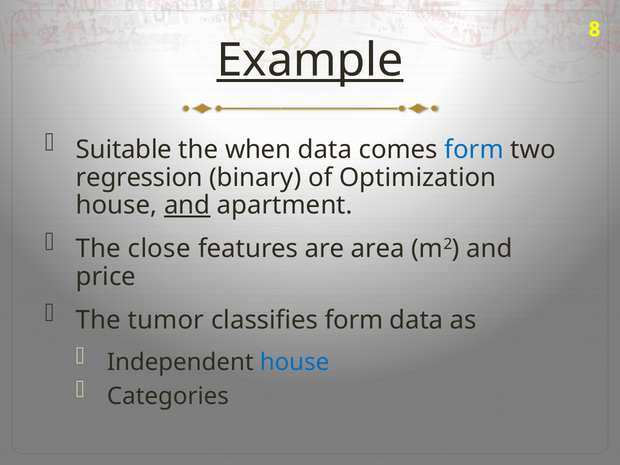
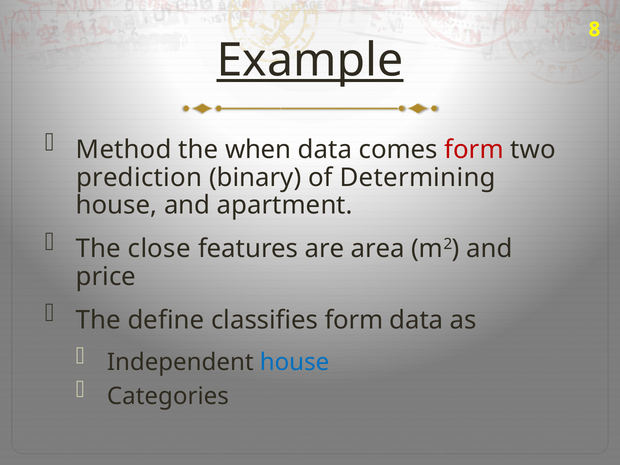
Suitable: Suitable -> Method (124, 150)
form colour: blue -> red (474, 150)
regression: regression -> prediction (139, 177)
Optimization: Optimization -> Determining (418, 177)
and underline: present -> none (187, 205)
tumor: tumor -> define (166, 320)
